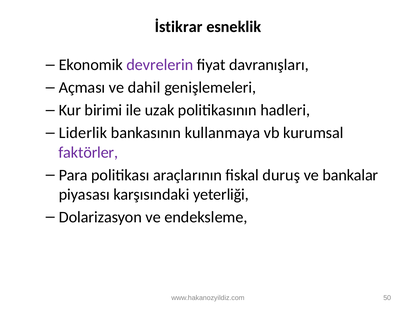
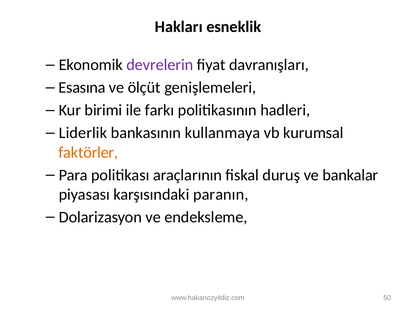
İstikrar: İstikrar -> Hakları (179, 27)
Açması: Açması -> Esasına (82, 88)
dahil: dahil -> ölçüt (144, 88)
uzak: uzak -> farkı (160, 110)
faktörler colour: purple -> orange (88, 152)
yeterliği: yeterliği -> paranın (221, 194)
